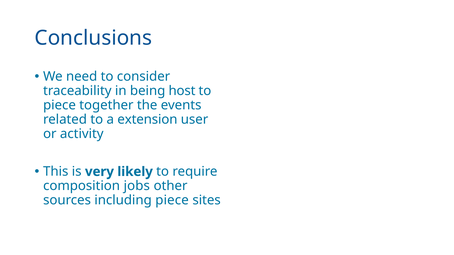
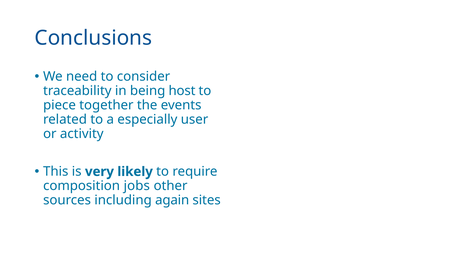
extension: extension -> especially (147, 120)
including piece: piece -> again (172, 200)
